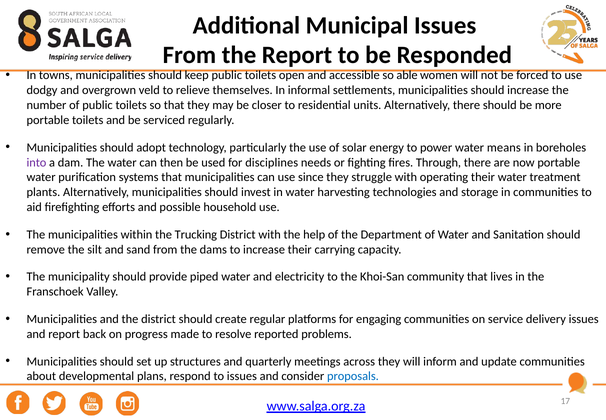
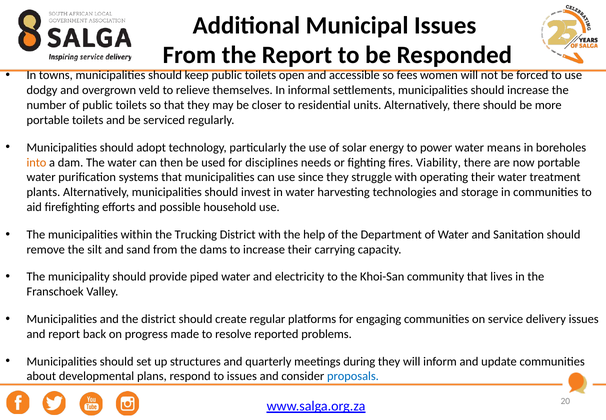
able: able -> fees (407, 75)
into colour: purple -> orange (36, 162)
Through: Through -> Viability (438, 162)
across: across -> during (359, 361)
17: 17 -> 20 (565, 401)
